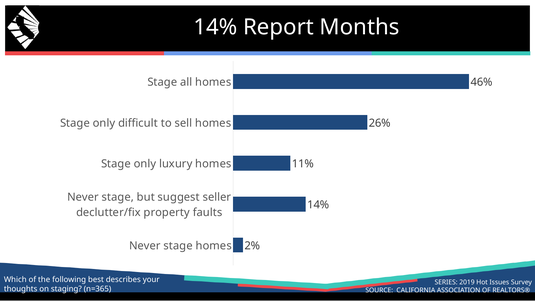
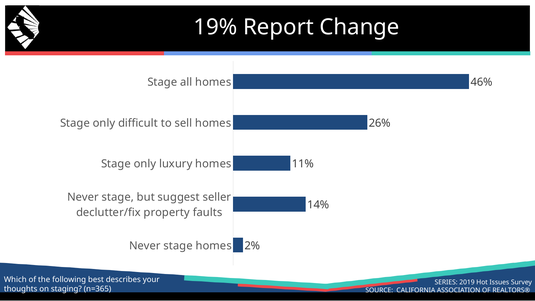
14%: 14% -> 19% (215, 27)
Months: Months -> Change (360, 27)
